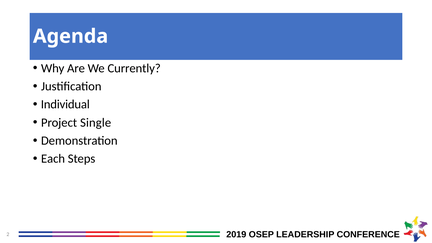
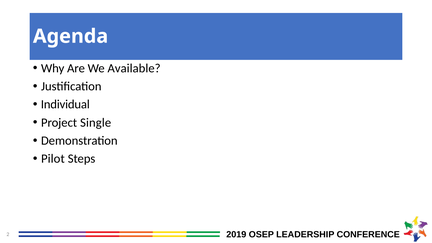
Currently: Currently -> Available (134, 68)
Each: Each -> Pilot (53, 159)
